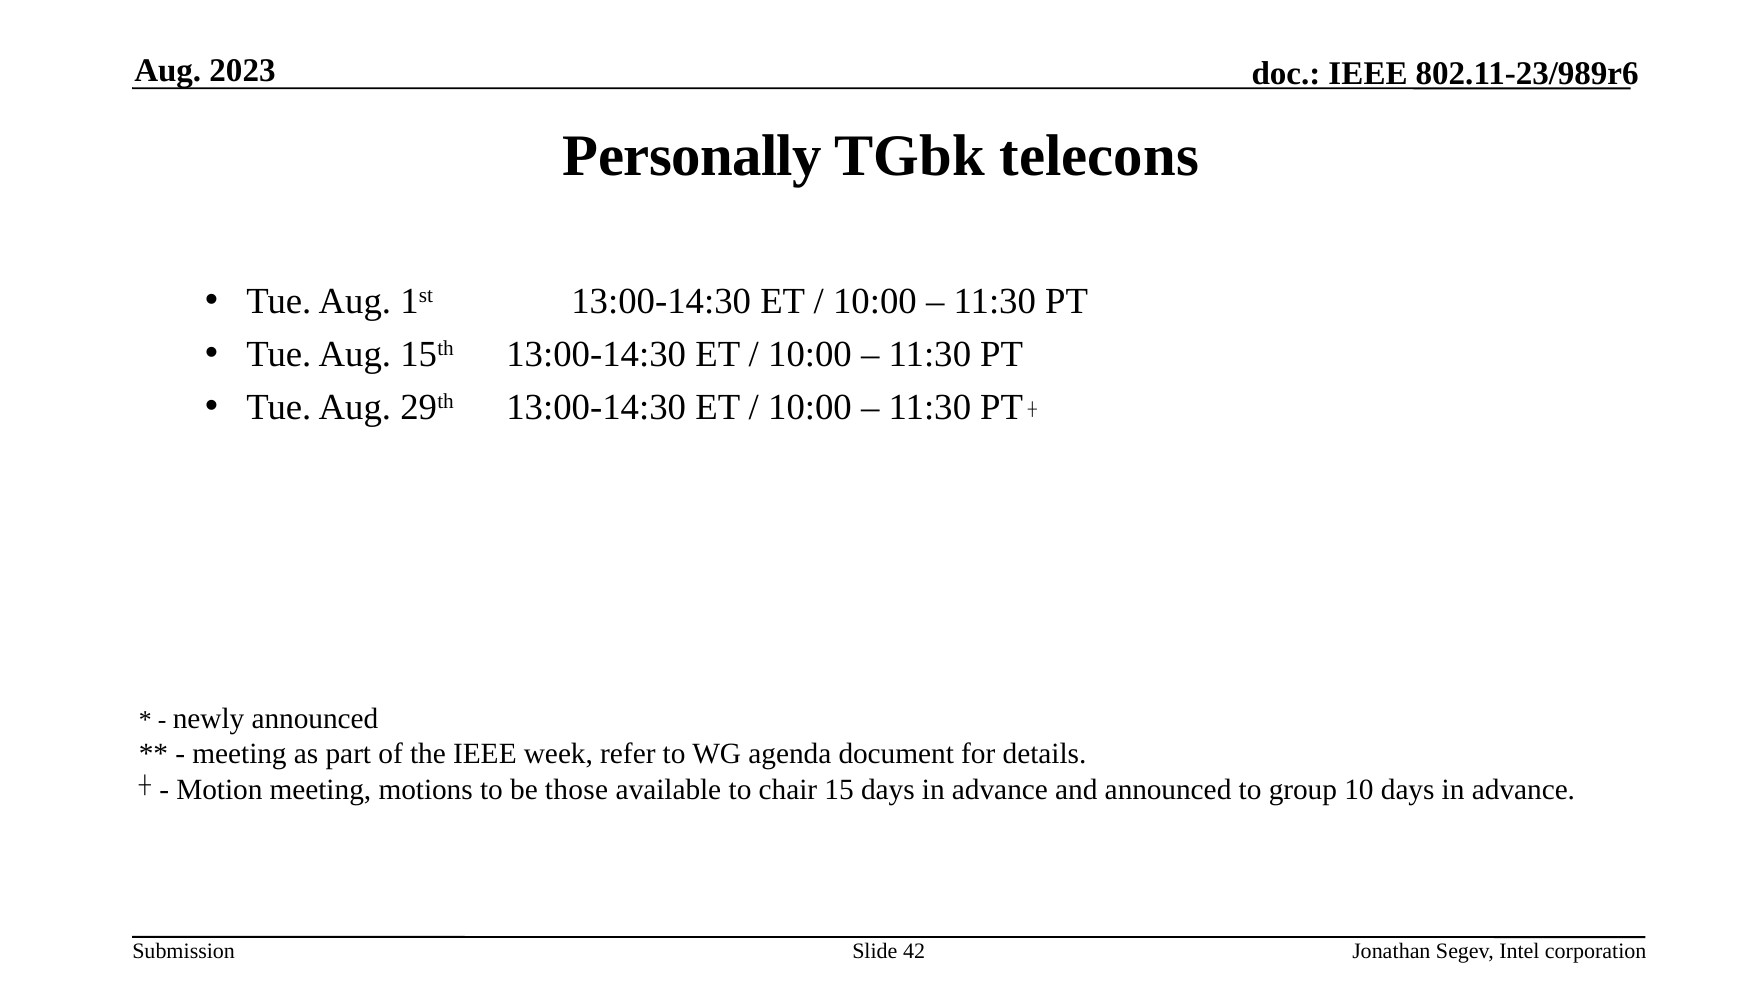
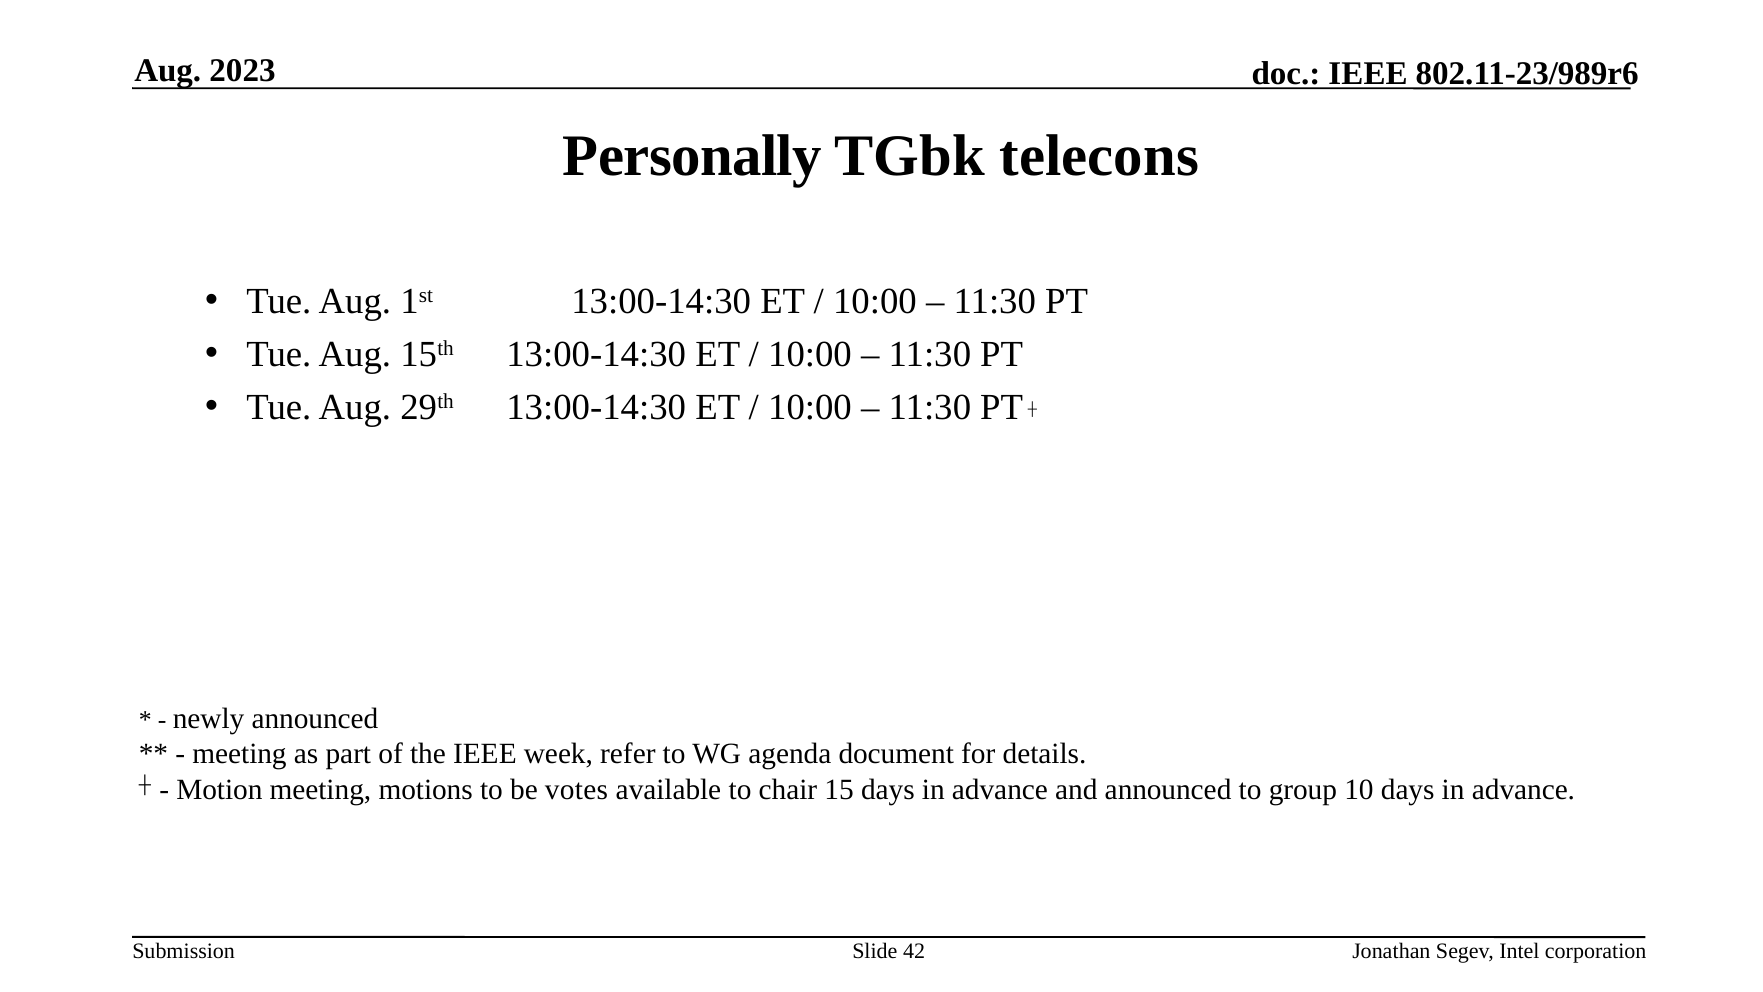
those: those -> votes (577, 789)
